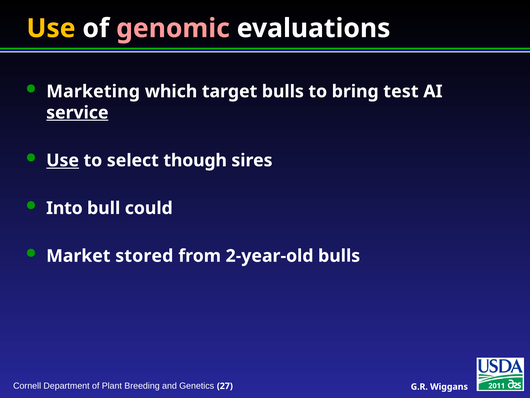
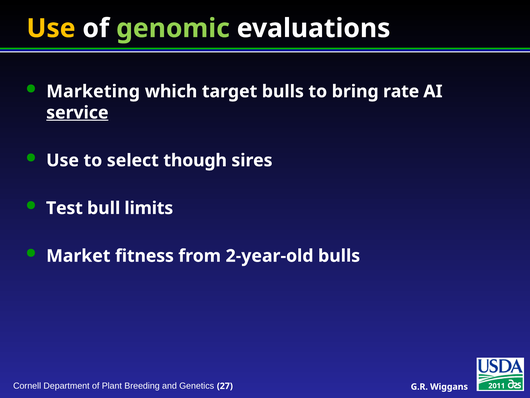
genomic colour: pink -> light green (173, 28)
test: test -> rate (401, 91)
Use underline: present -> none (63, 160)
Into: Into -> Test (64, 208)
could: could -> limits (149, 208)
stored: stored -> fitness (144, 256)
